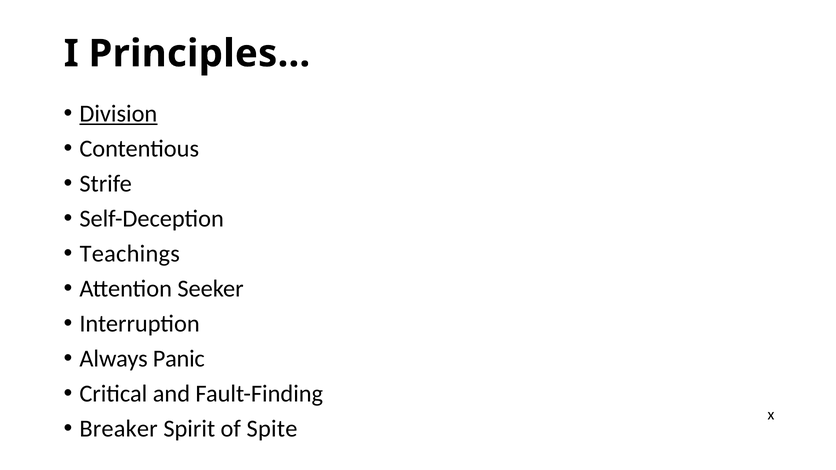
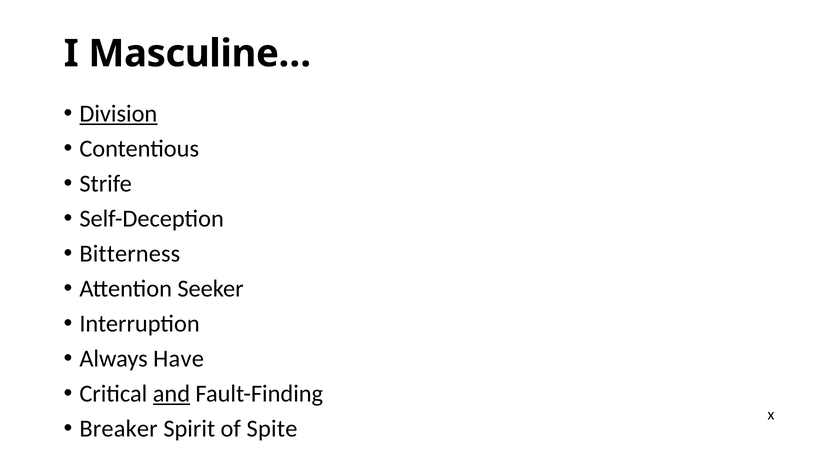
Principles…: Principles… -> Masculine… (200, 54)
Teachings: Teachings -> Bitterness (130, 254)
Panic: Panic -> Have (179, 359)
and underline: none -> present (171, 394)
